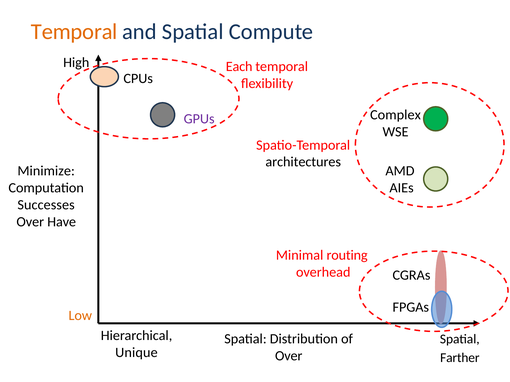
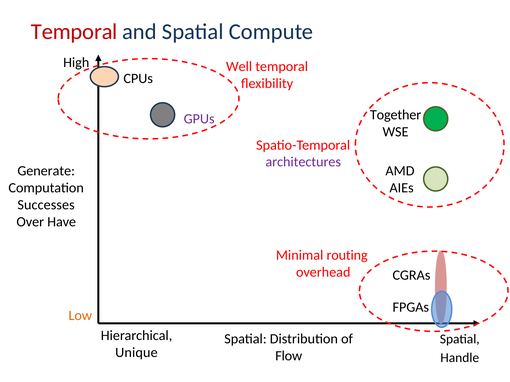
Temporal colour: orange -> red (74, 32)
Each: Each -> Well (239, 67)
Complex: Complex -> Together (396, 115)
architectures colour: black -> purple (303, 162)
Minimize: Minimize -> Generate (46, 171)
Over: Over -> Flow (289, 356)
Farther: Farther -> Handle (460, 358)
